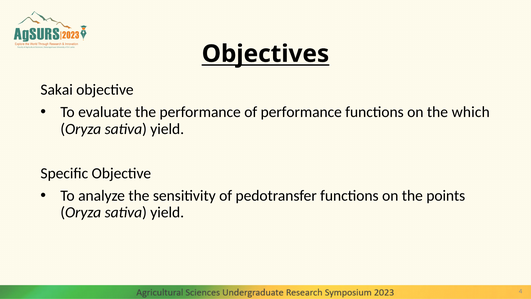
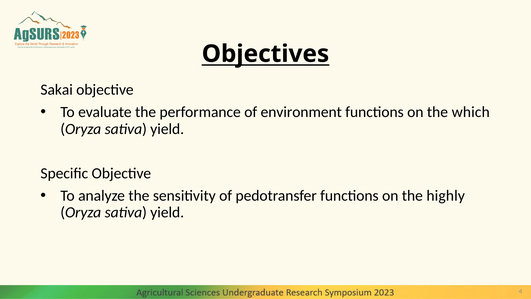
of performance: performance -> environment (301, 112)
points: points -> highly (446, 196)
